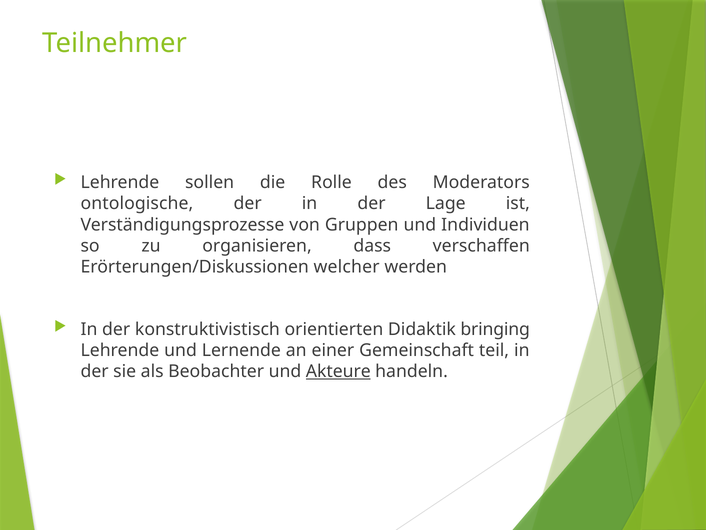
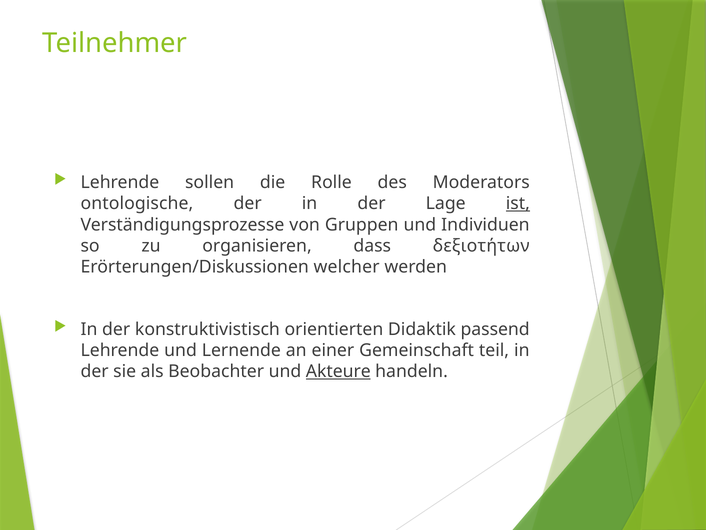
ist underline: none -> present (518, 203)
verschaffen: verschaffen -> δεξιοτήτων (481, 246)
bringing: bringing -> passend (495, 329)
